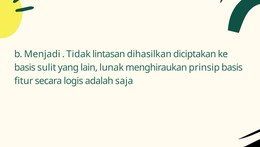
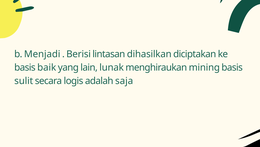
Tidak: Tidak -> Berisi (79, 54)
sulit: sulit -> baik (47, 67)
prinsip: prinsip -> mining (204, 67)
fitur: fitur -> sulit (24, 80)
